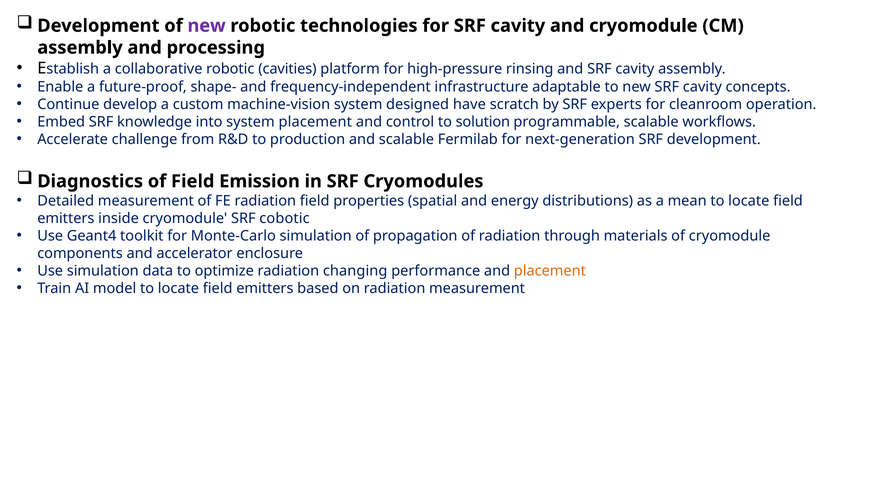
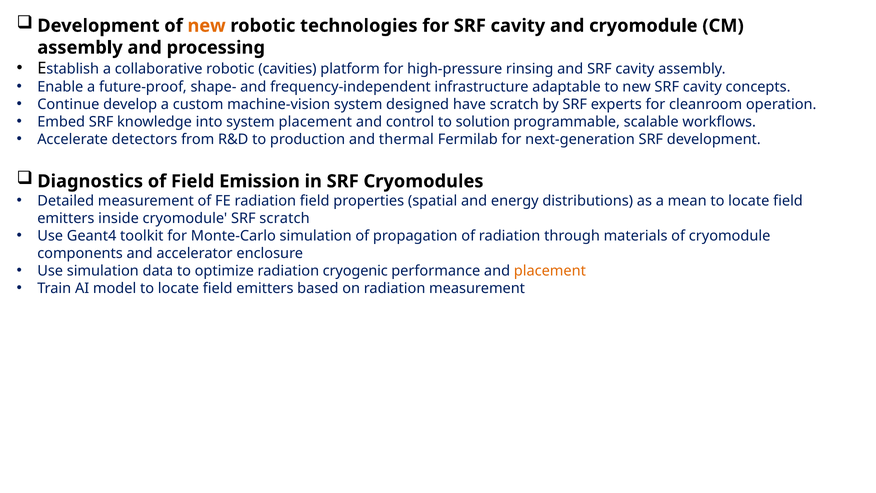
new colour: purple -> orange (207, 26)
challenge: challenge -> detectors (145, 139)
and scalable: scalable -> thermal (406, 139)
SRF cobotic: cobotic -> scratch (285, 218)
changing: changing -> cryogenic (355, 271)
